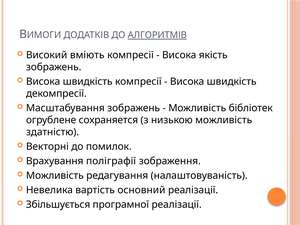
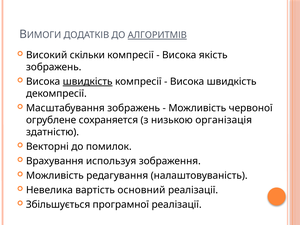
вміють: вміють -> скільки (87, 55)
швидкість underline: none -> present (88, 82)
бібліотек: бібліотек -> червоної (251, 108)
низькою можливість: можливість -> організація (224, 120)
поліграфії: поліграфії -> используя (111, 161)
